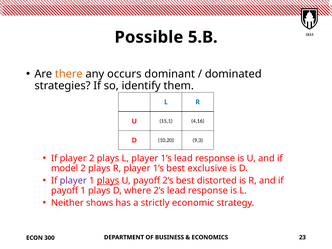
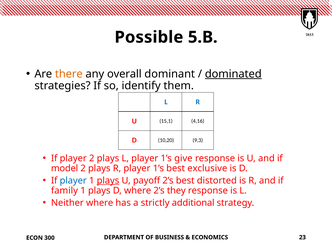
occurs: occurs -> overall (124, 74)
dominated underline: none -> present (233, 74)
1’s lead: lead -> give (183, 158)
player colour: purple -> blue (73, 181)
payoff: payoff -> family (64, 191)
2’s lead: lead -> they (176, 191)
Neither shows: shows -> where (100, 203)
economic: economic -> additional (193, 203)
